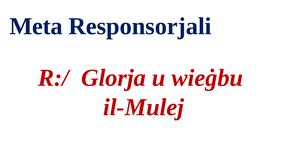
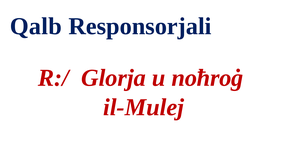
Meta: Meta -> Qalb (36, 26)
wieġbu: wieġbu -> noħroġ (207, 78)
